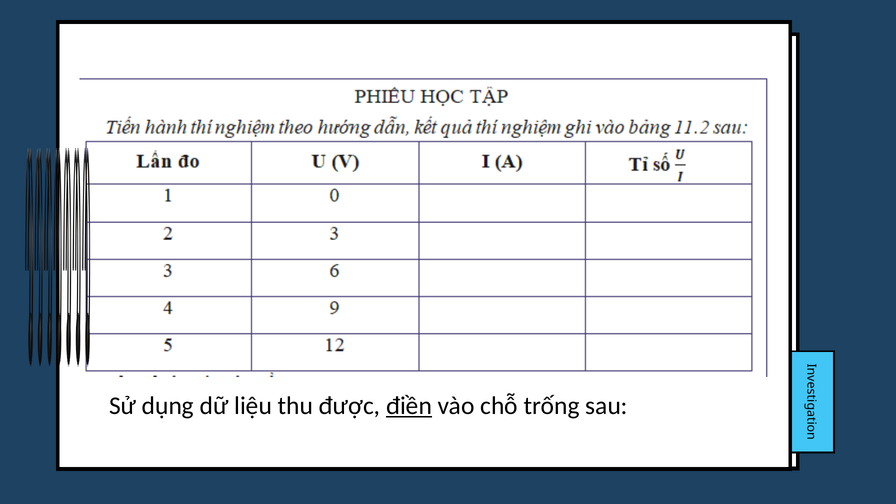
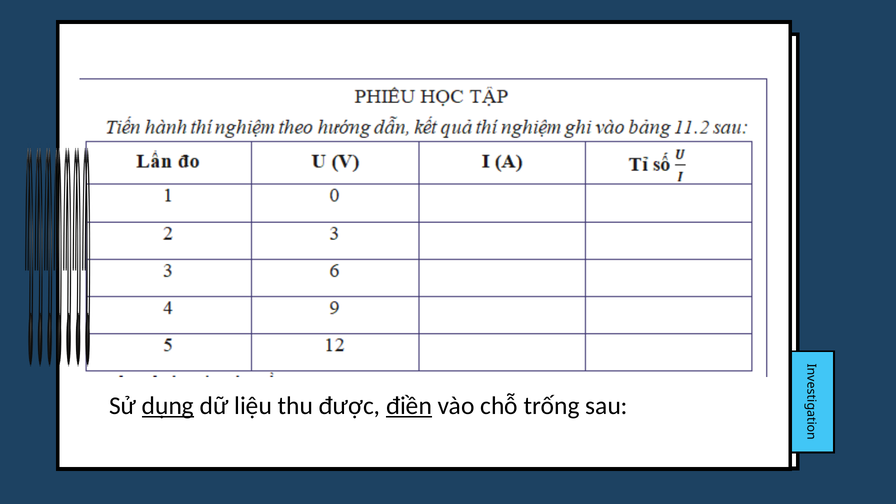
dụng underline: none -> present (168, 406)
